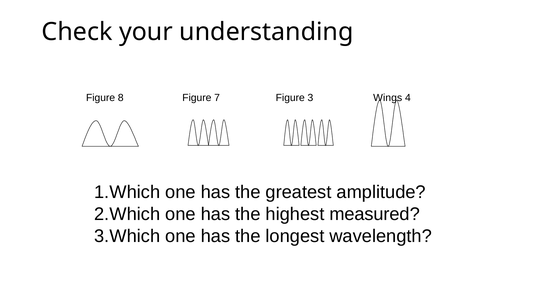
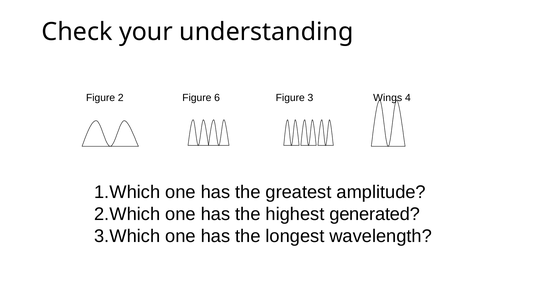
8: 8 -> 2 (121, 98)
7: 7 -> 6 (217, 98)
measured: measured -> generated (375, 214)
